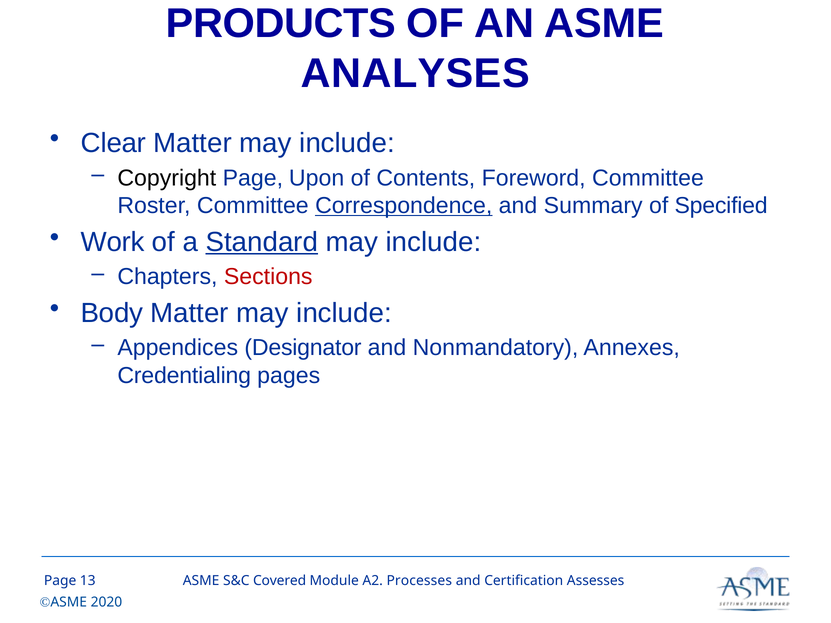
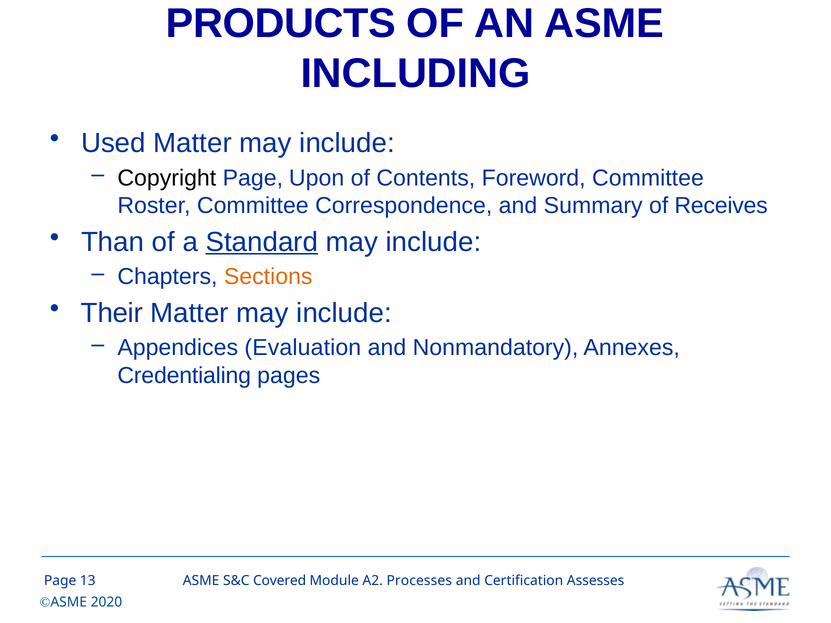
ANALYSES: ANALYSES -> INCLUDING (416, 74)
Clear: Clear -> Used (113, 143)
Correspondence underline: present -> none (404, 206)
Specified: Specified -> Receives (721, 206)
Work: Work -> Than (113, 242)
Sections colour: red -> orange (268, 277)
Body: Body -> Their (112, 313)
Designator: Designator -> Evaluation (303, 348)
